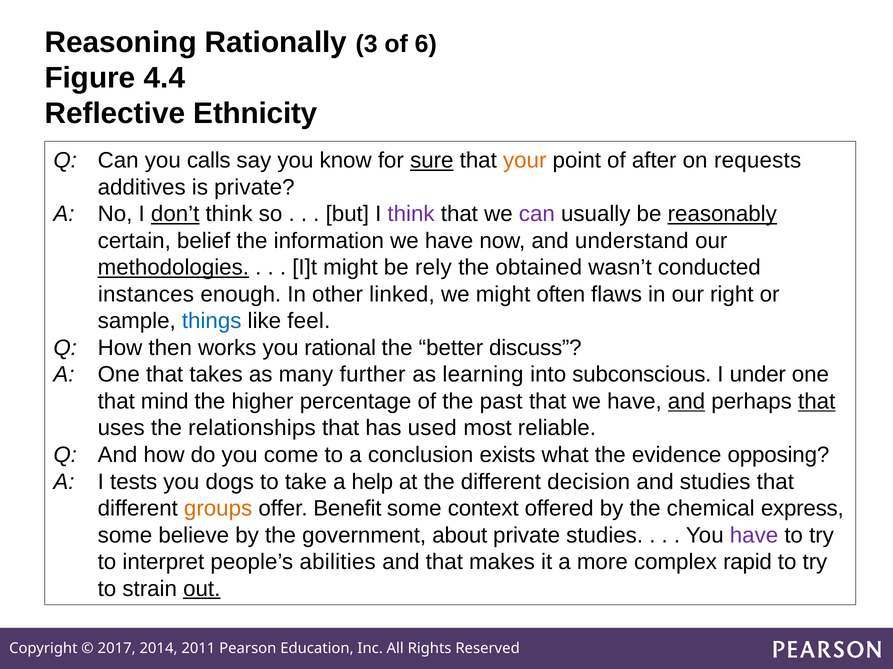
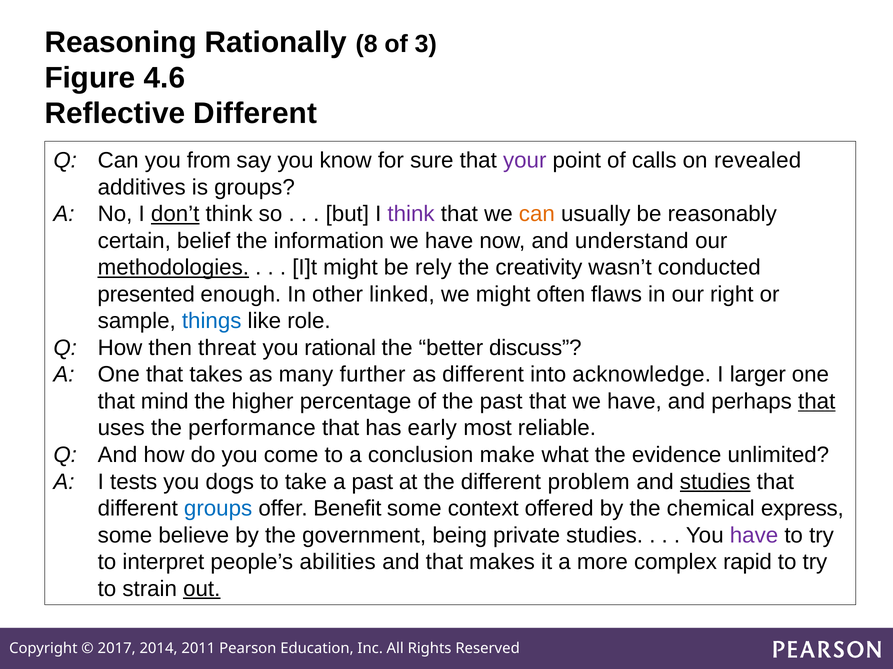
3: 3 -> 8 (367, 44)
6: 6 -> 3 (426, 44)
4.4: 4.4 -> 4.6 (164, 78)
Reflective Ethnicity: Ethnicity -> Different (255, 114)
calls: calls -> from (209, 161)
sure underline: present -> none (432, 161)
your colour: orange -> purple (525, 161)
after: after -> calls (654, 161)
requests: requests -> revealed (758, 161)
is private: private -> groups (254, 188)
can colour: purple -> orange (537, 214)
reasonably underline: present -> none (722, 214)
obtained: obtained -> creativity (539, 268)
instances: instances -> presented (146, 295)
feel: feel -> role (309, 321)
works: works -> threat (227, 348)
as learning: learning -> different (483, 375)
subconscious: subconscious -> acknowledge (642, 375)
under: under -> larger (758, 375)
and underline: present -> none (686, 402)
relationships: relationships -> performance (252, 429)
used: used -> early (432, 429)
exists: exists -> make (507, 455)
opposing: opposing -> unlimited (778, 455)
a help: help -> past (372, 482)
decision: decision -> problem (589, 482)
studies underline: none -> present (715, 482)
groups colour: orange -> blue (218, 509)
about: about -> being (460, 536)
